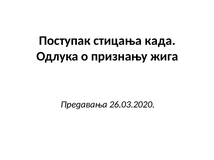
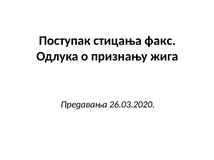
када: када -> факс (160, 41)
